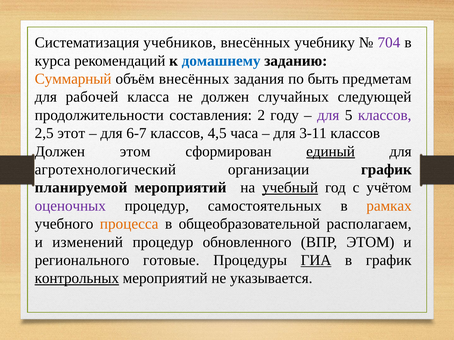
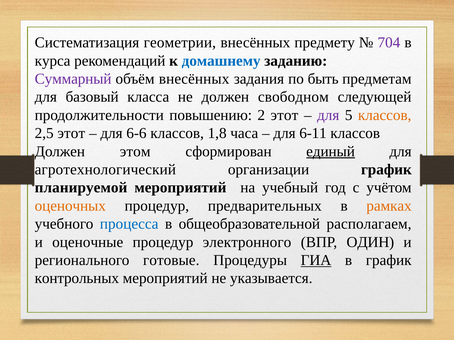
учебников: учебников -> геометрии (180, 43)
учебнику: учебнику -> предмету (325, 43)
Суммарный colour: orange -> purple (73, 79)
рабочей: рабочей -> базовый (92, 97)
случайных: случайных -> свободном (293, 97)
составления: составления -> повышению (211, 115)
2 году: году -> этот (284, 115)
классов colour: purple -> orange (385, 115)
6-7: 6-7 -> 6-6 (136, 133)
4,5: 4,5 -> 1,8 (217, 133)
3-11: 3-11 -> 6-11 (313, 133)
учебный underline: present -> none (290, 188)
оценочных colour: purple -> orange (70, 206)
самостоятельных: самостоятельных -> предварительных (265, 206)
процесса colour: orange -> blue (129, 224)
изменений: изменений -> оценочные (88, 242)
обновленного: обновленного -> электронного (247, 242)
ВПР ЭТОМ: ЭТОМ -> ОДИН (370, 242)
контрольных underline: present -> none (77, 279)
